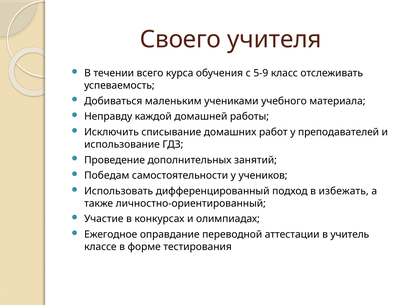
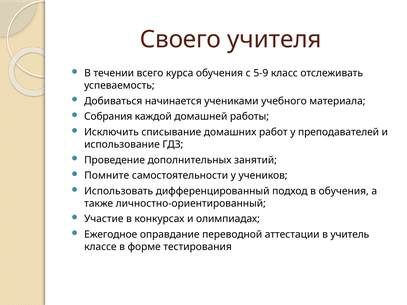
маленьким: маленьким -> начинается (173, 101)
Неправду: Неправду -> Собрания (108, 117)
Победам: Победам -> Помните (107, 176)
в избежать: избежать -> обучения (344, 191)
